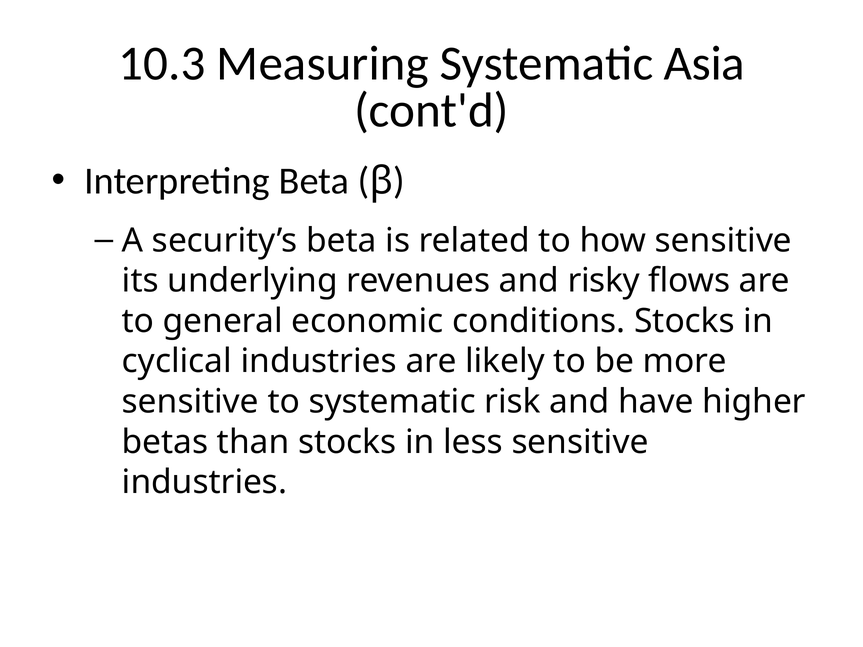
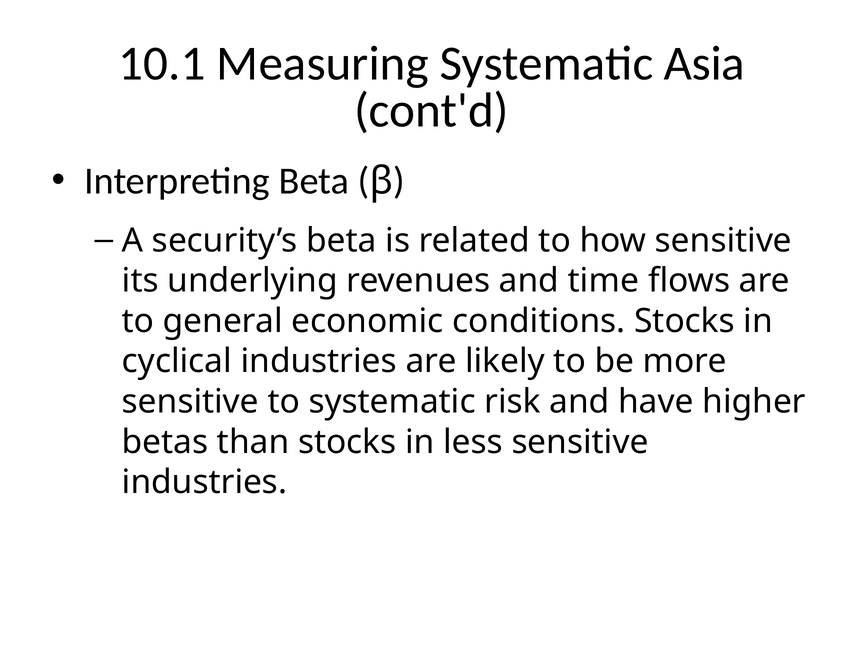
10.3: 10.3 -> 10.1 (162, 64)
risky: risky -> time (603, 281)
